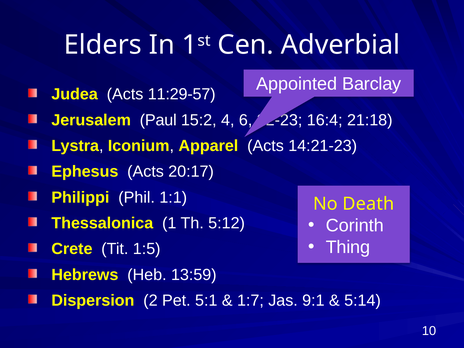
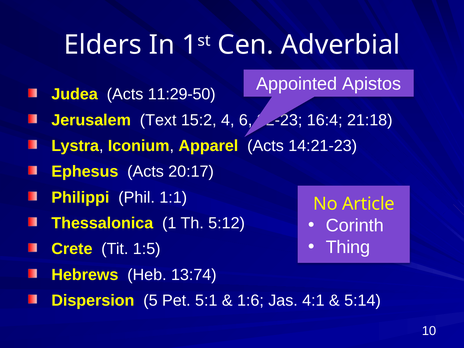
Barclay: Barclay -> Apistos (372, 84)
11:29-57: 11:29-57 -> 11:29-50 (182, 94)
Paul: Paul -> Text (158, 120)
Death: Death -> Article (368, 204)
13:59: 13:59 -> 13:74 (194, 275)
2: 2 -> 5 (150, 301)
1:7: 1:7 -> 1:6 (250, 301)
9:1: 9:1 -> 4:1 (313, 301)
